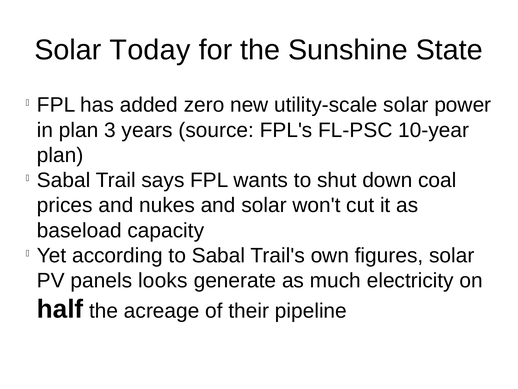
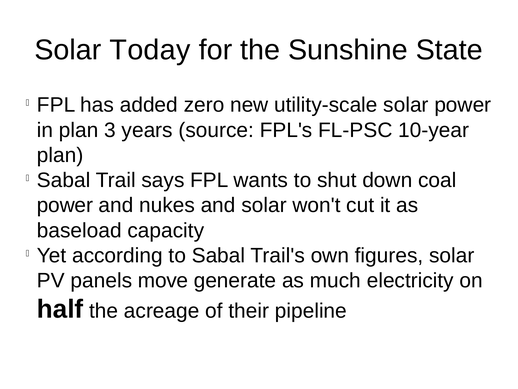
prices: prices -> power (65, 205)
looks: looks -> move (163, 280)
